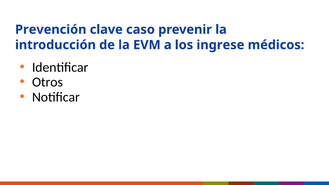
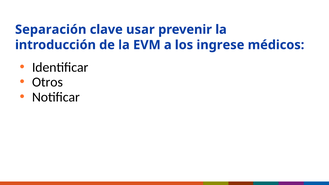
Prevención: Prevención -> Separación (51, 30)
caso: caso -> usar (140, 30)
